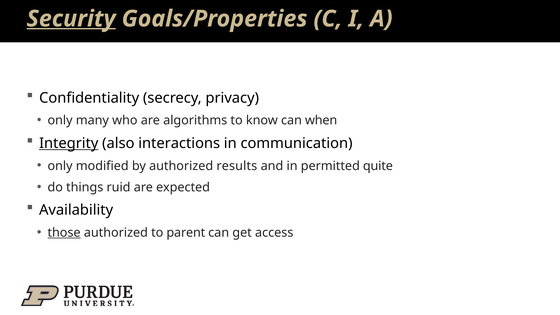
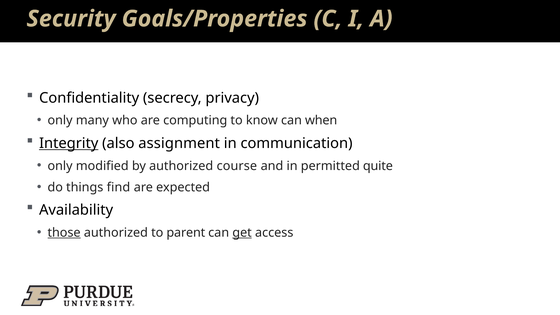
Security underline: present -> none (71, 19)
algorithms: algorithms -> computing (195, 120)
interactions: interactions -> assignment (179, 143)
results: results -> course (237, 166)
ruid: ruid -> find (118, 187)
get underline: none -> present (242, 233)
